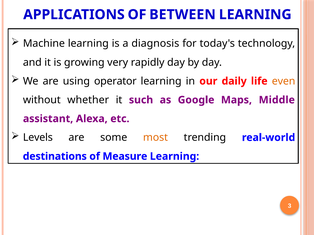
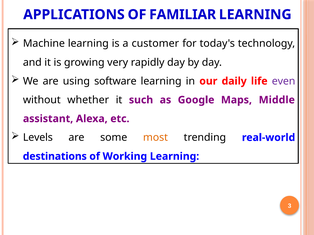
BETWEEN: BETWEEN -> FAMILIAR (183, 15)
diagnosis: diagnosis -> customer (155, 44)
operator: operator -> software (115, 81)
even colour: orange -> purple (284, 81)
Measure: Measure -> Working (125, 157)
